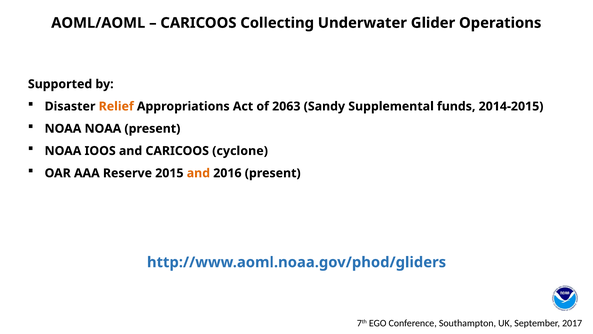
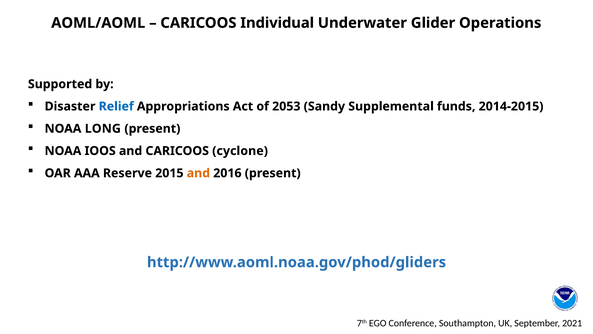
Collecting: Collecting -> Individual (277, 23)
Relief colour: orange -> blue (116, 106)
2063: 2063 -> 2053 (286, 106)
NOAA NOAA: NOAA -> LONG (103, 128)
2017: 2017 -> 2021 (572, 323)
